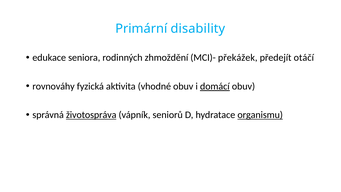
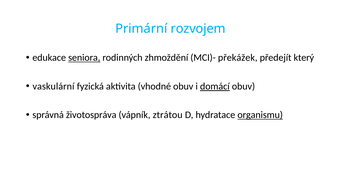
disability: disability -> rozvojem (198, 29)
seniora underline: none -> present (84, 58)
otáčí: otáčí -> který (304, 58)
rovnováhy: rovnováhy -> vaskulární (53, 86)
životospráva underline: present -> none (91, 115)
seniorů: seniorů -> ztrátou (168, 115)
